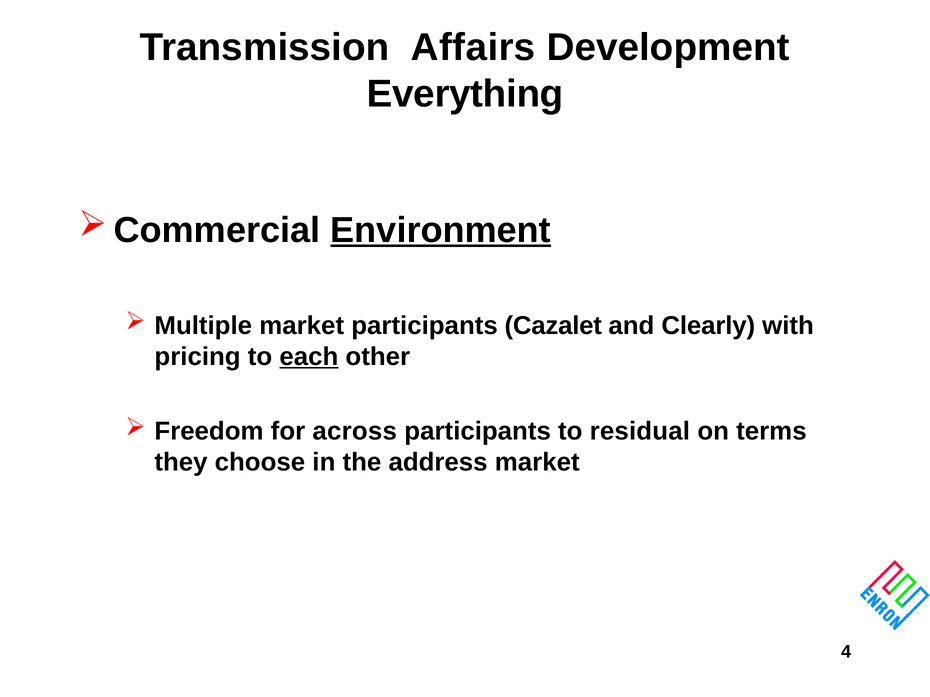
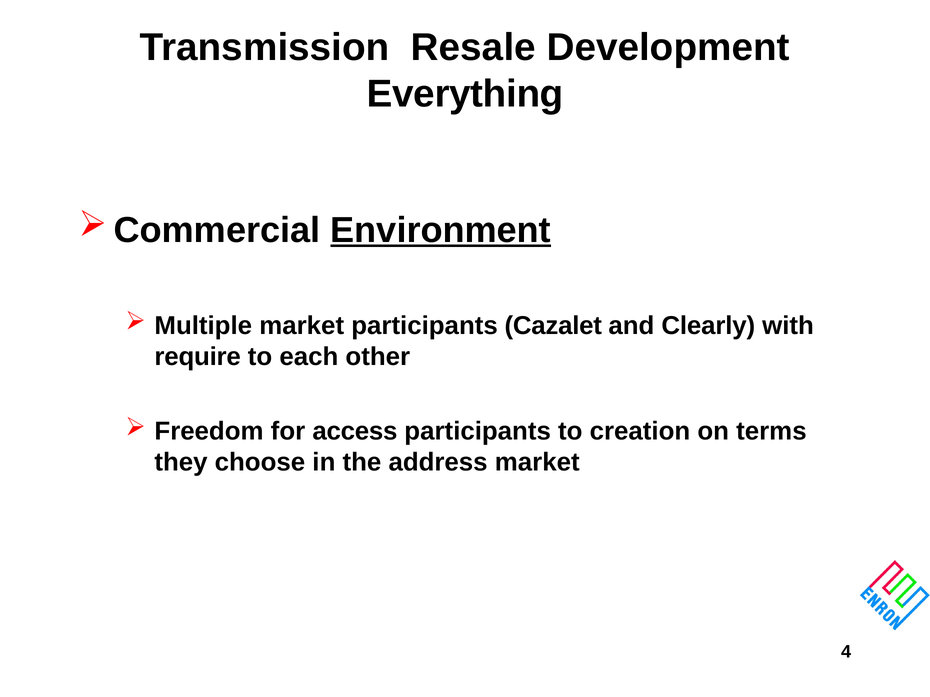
Affairs: Affairs -> Resale (473, 48)
pricing: pricing -> require (198, 357)
each underline: present -> none (309, 357)
across: across -> access (355, 432)
residual: residual -> creation (640, 432)
